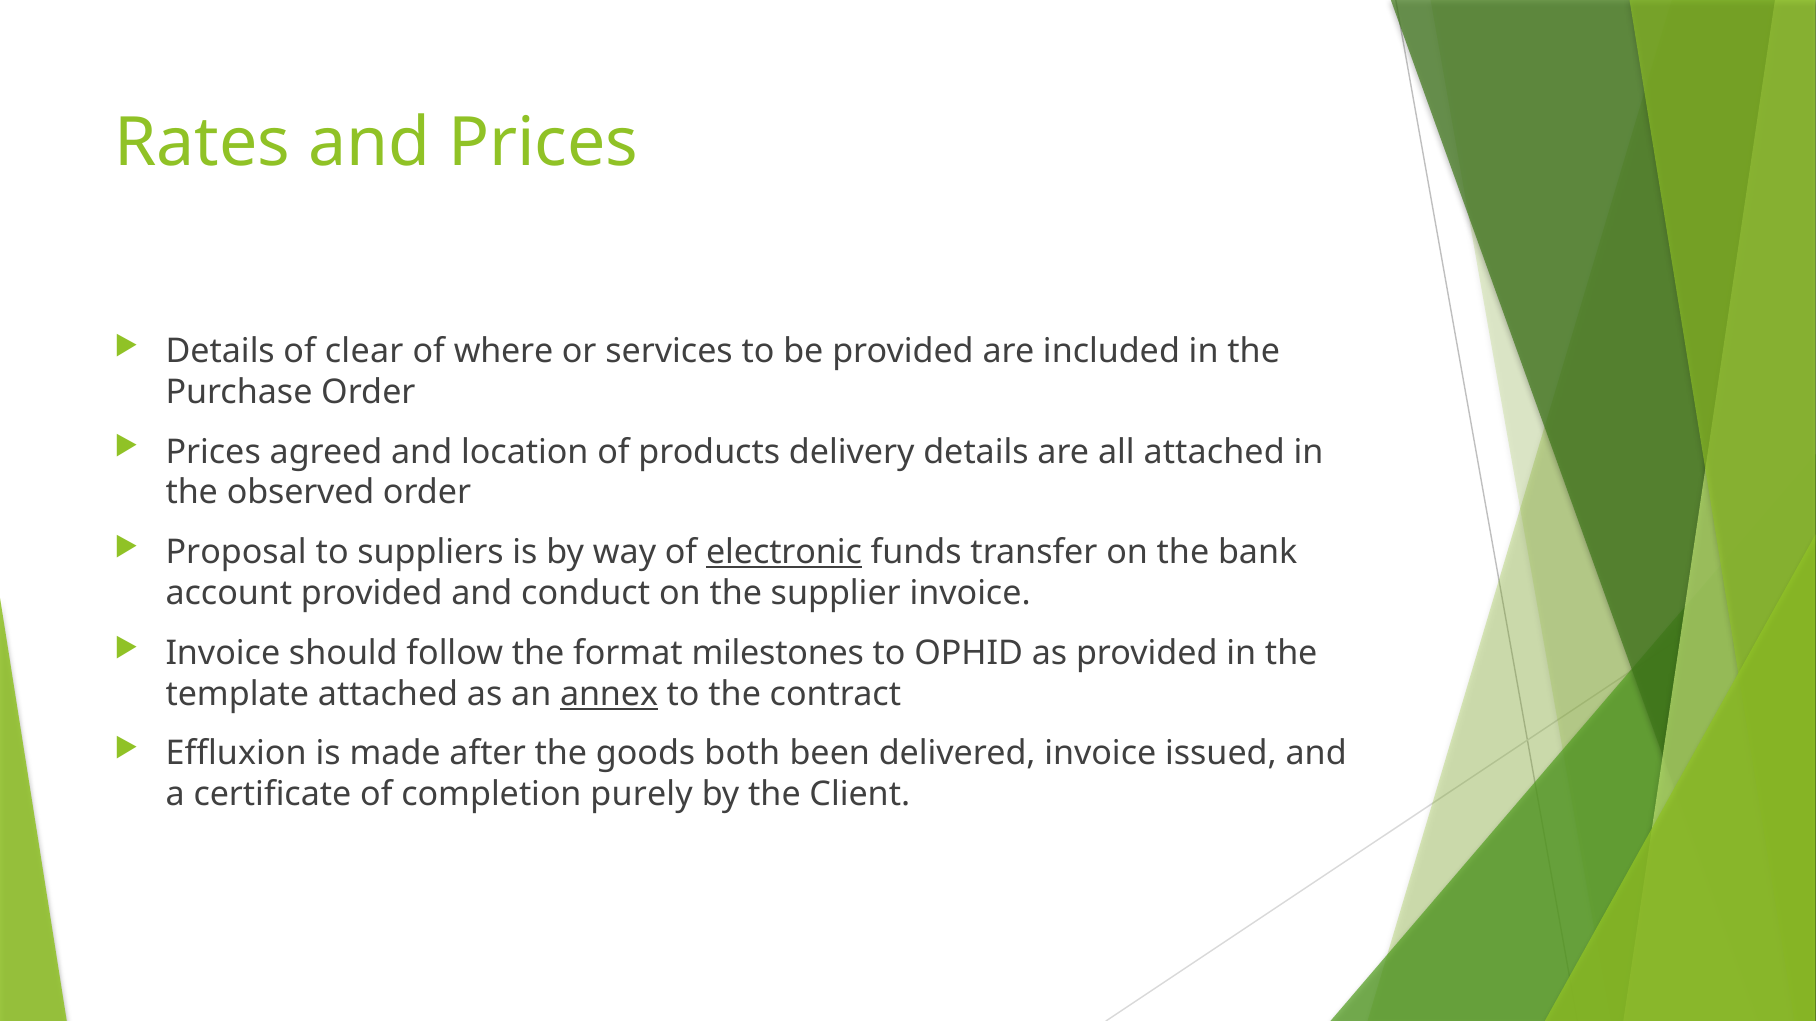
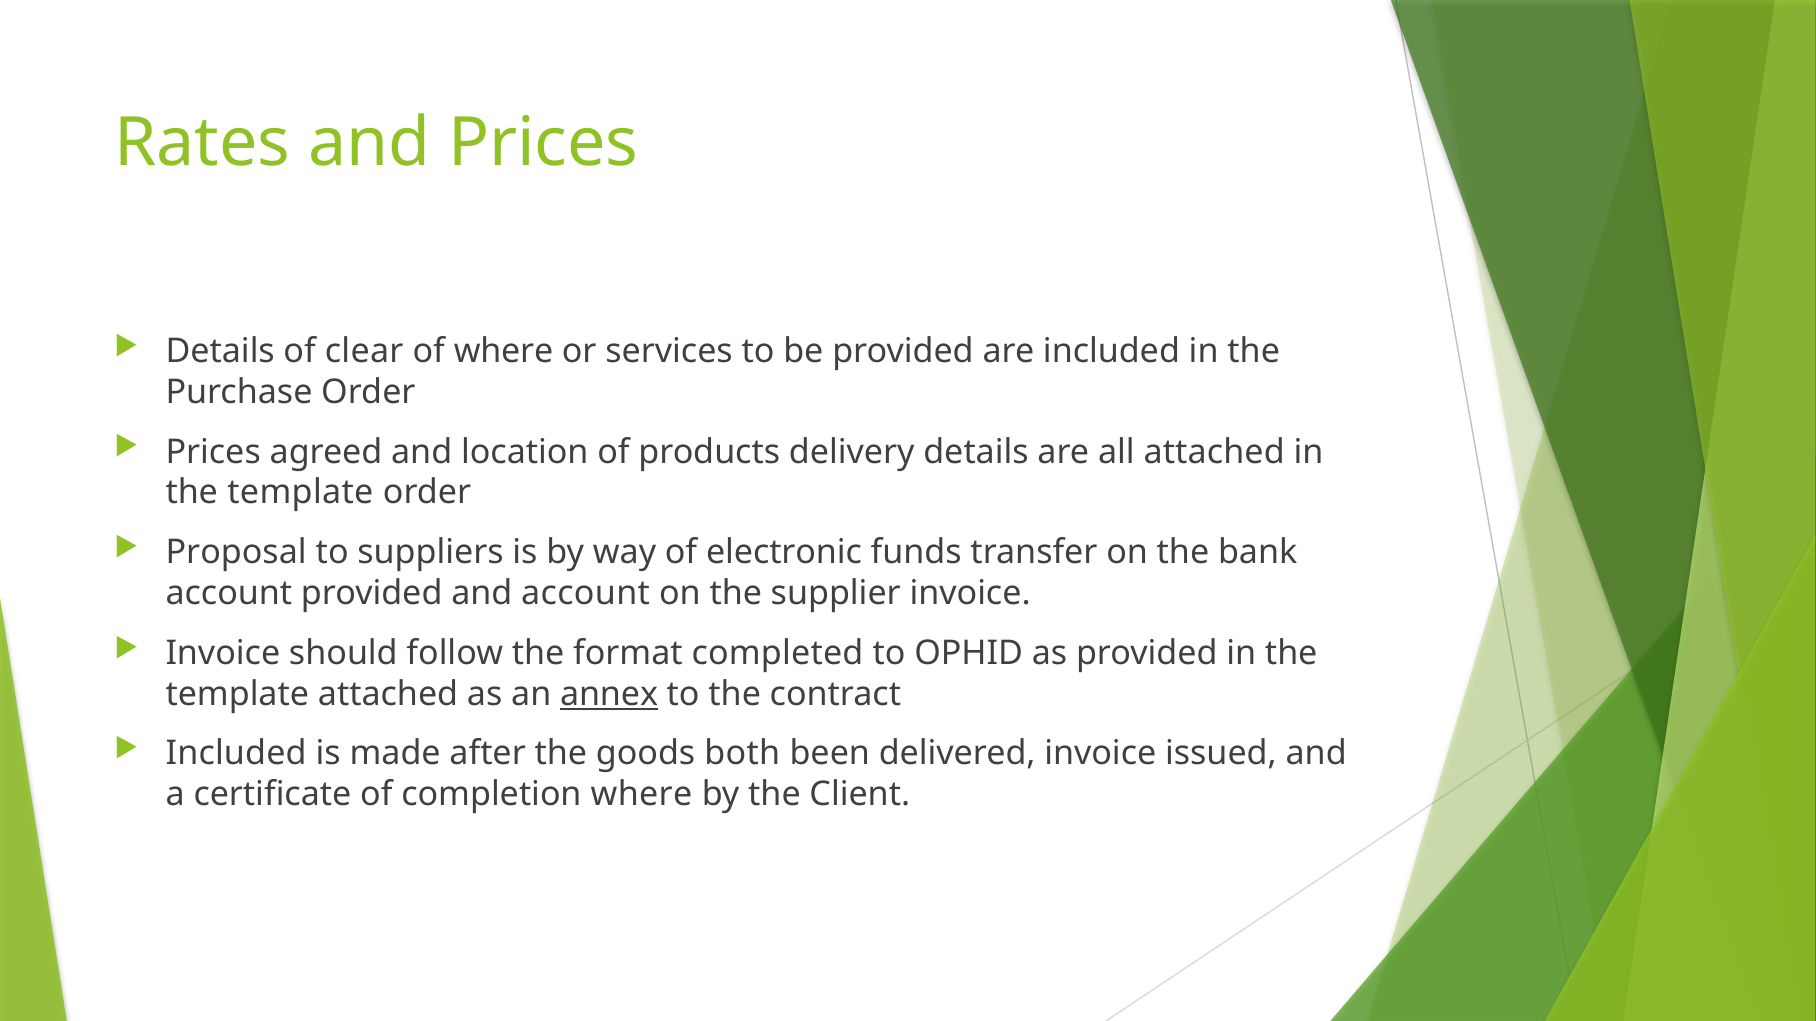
observed: observed -> template (300, 493)
electronic underline: present -> none (784, 553)
and conduct: conduct -> account (586, 594)
milestones: milestones -> completed (777, 653)
Effluxion: Effluxion -> Included (236, 754)
completion purely: purely -> where (642, 795)
